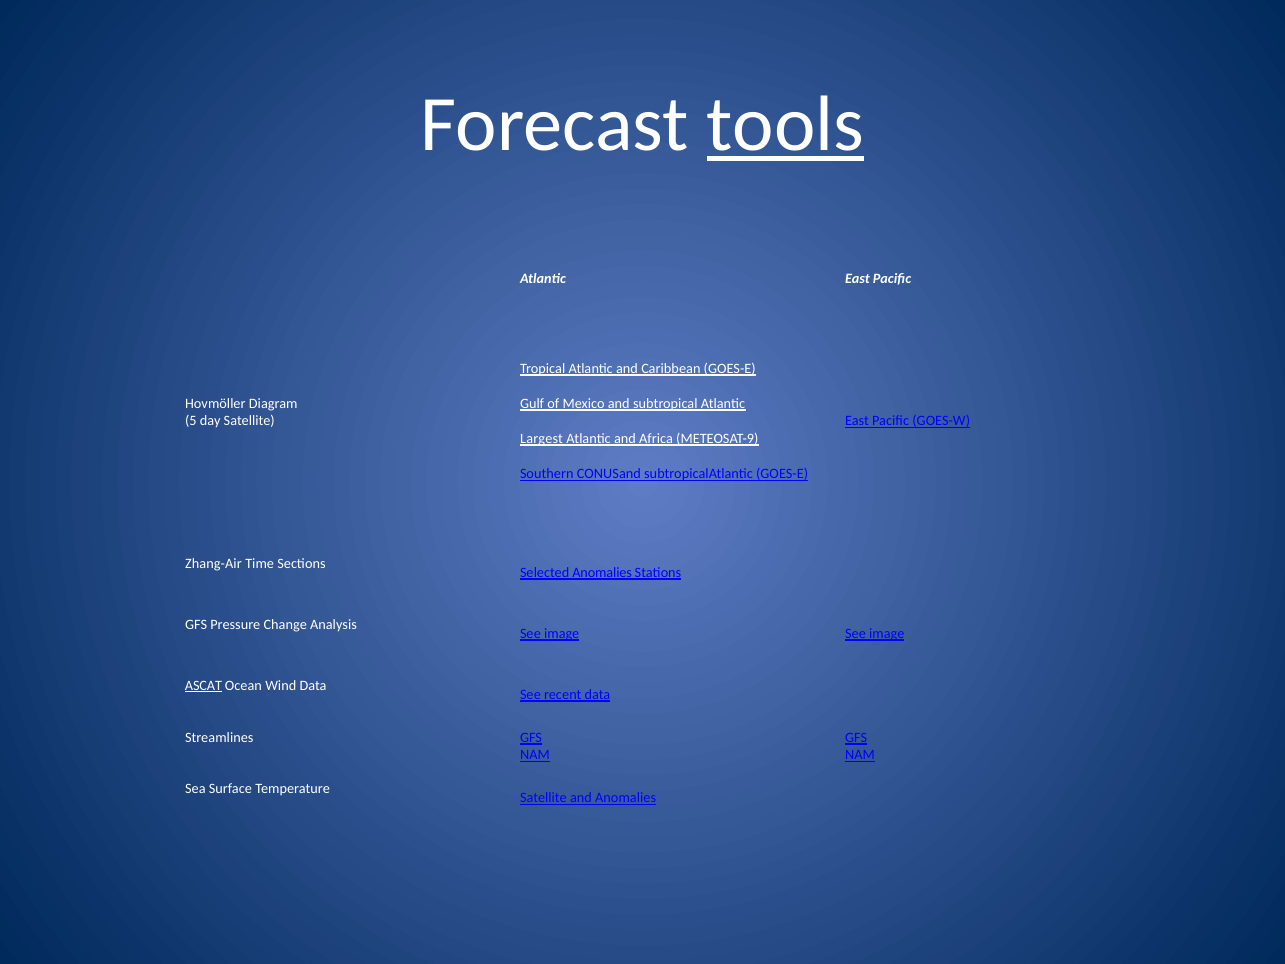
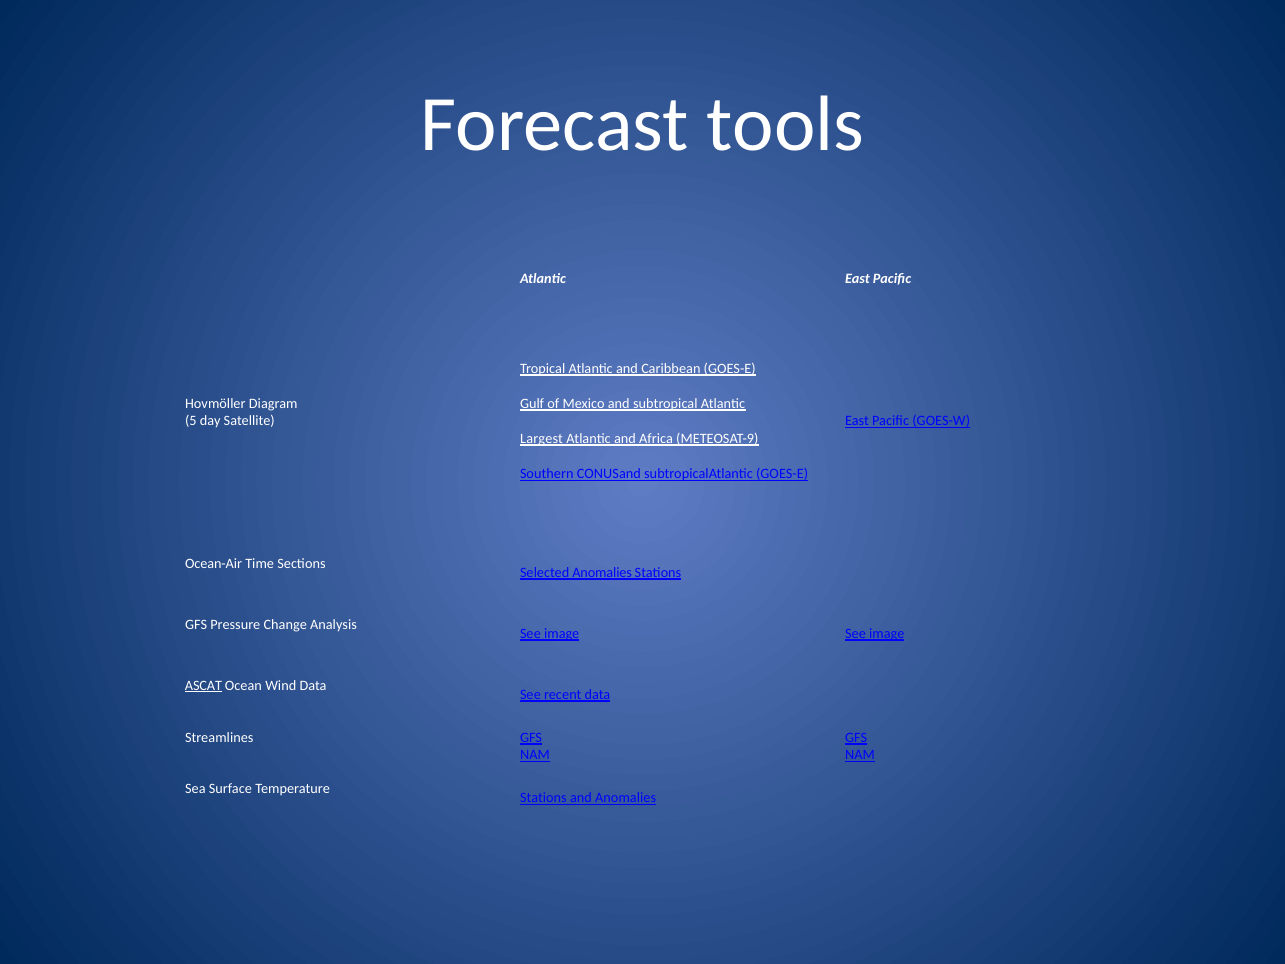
tools underline: present -> none (785, 124)
Zhang-Air: Zhang-Air -> Ocean-Air (214, 564)
Satellite: Satellite -> Stations (543, 798)
